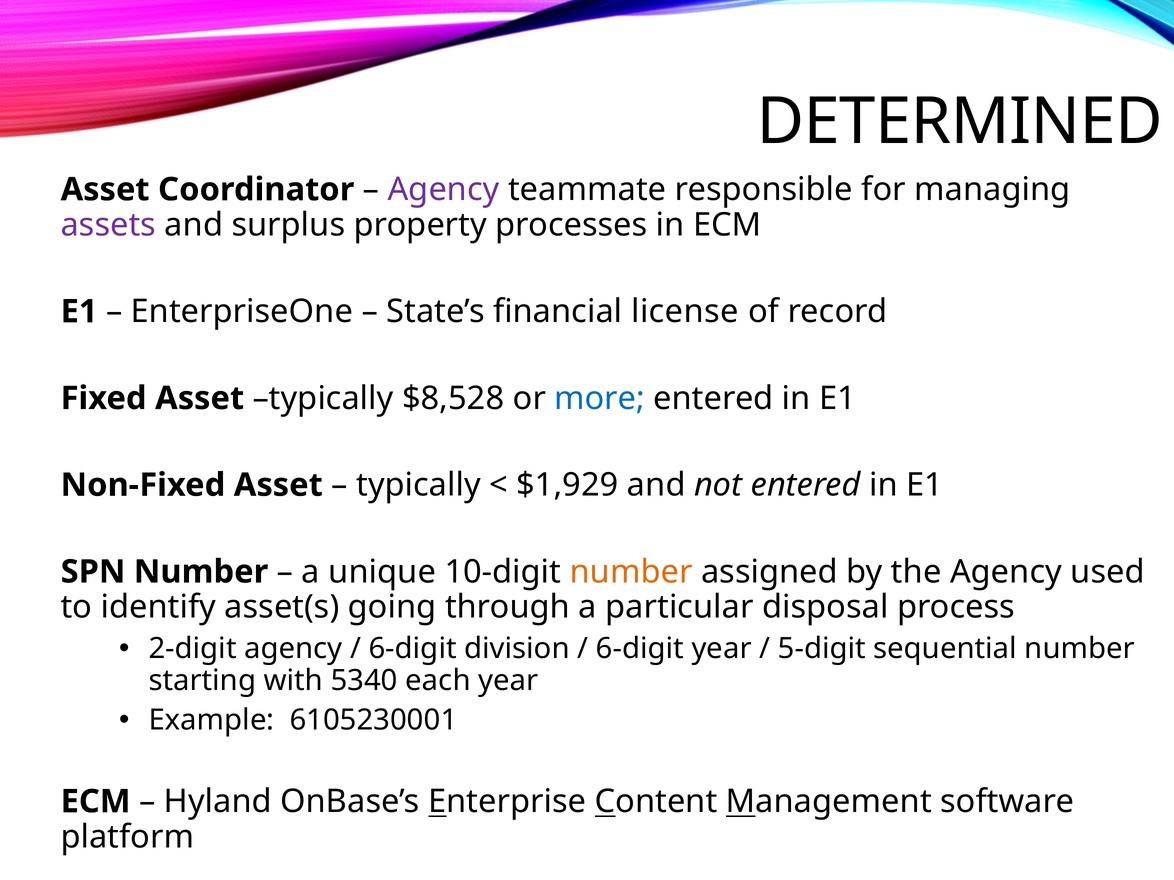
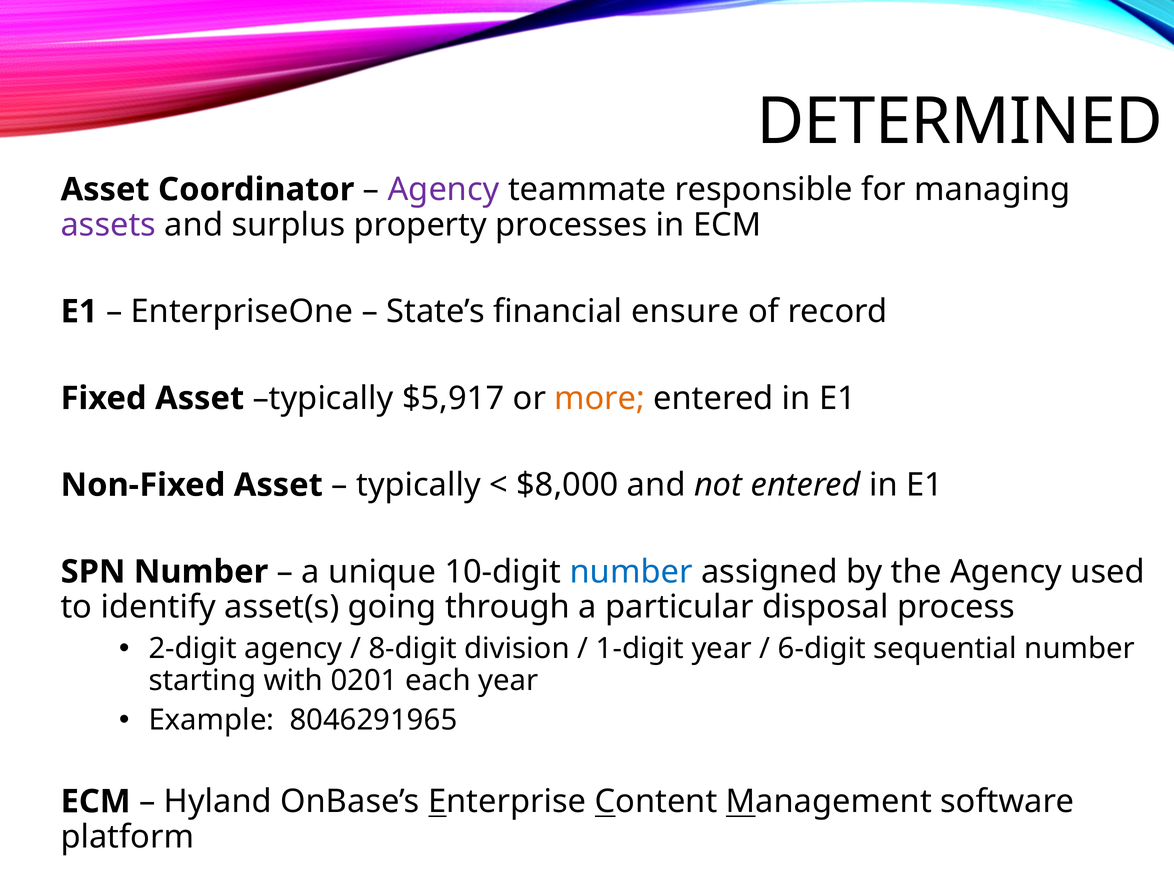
license: license -> ensure (685, 312)
$8,528: $8,528 -> $5,917 (453, 399)
more colour: blue -> orange (600, 399)
$1,929: $1,929 -> $8,000 (567, 485)
number colour: orange -> blue (631, 572)
6-digit: 6-digit -> 8-digit (413, 649)
6-digit: 6-digit -> 1-digit (640, 649)
5-digit: 5-digit -> 6-digit (822, 649)
5340: 5340 -> 0201 (364, 681)
6105230001: 6105230001 -> 8046291965 (373, 721)
